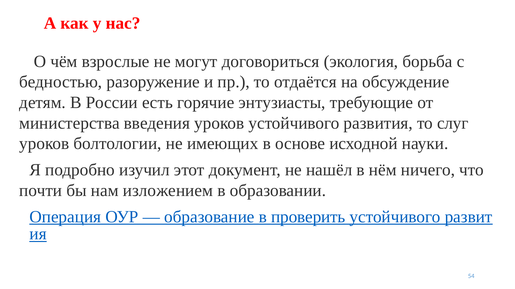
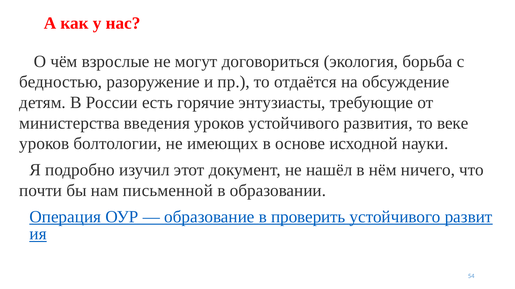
слуг: слуг -> веке (453, 123)
изложением: изложением -> письменной (168, 191)
